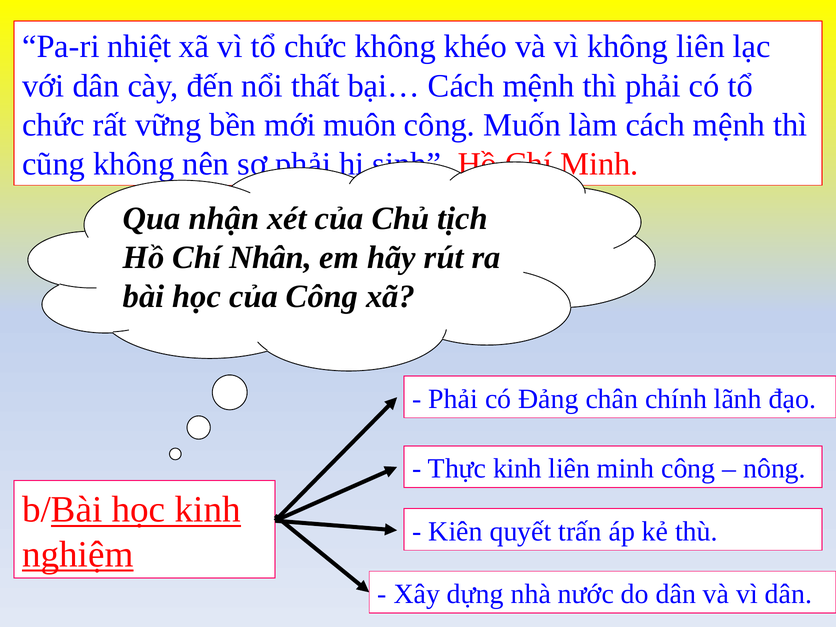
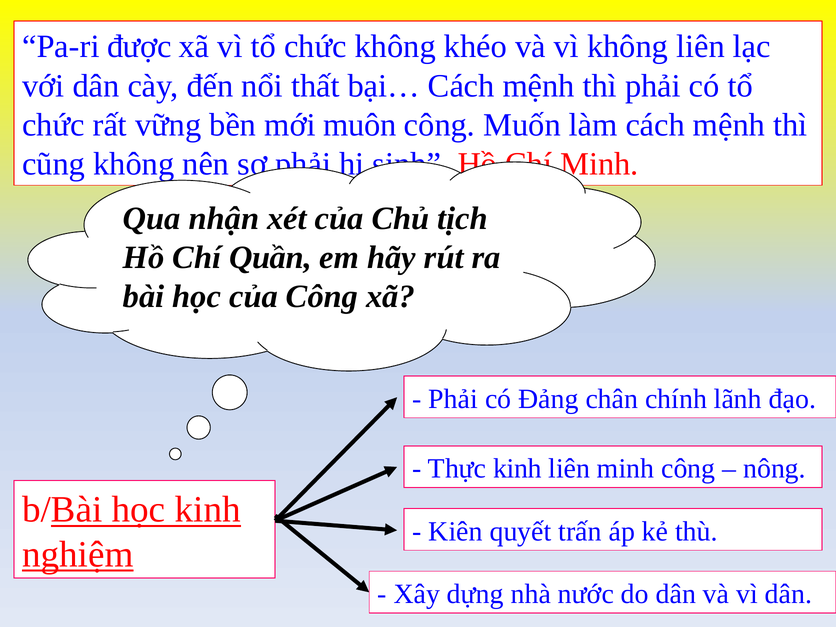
nhiệt: nhiệt -> được (139, 47)
Nhân: Nhân -> Quần (270, 258)
